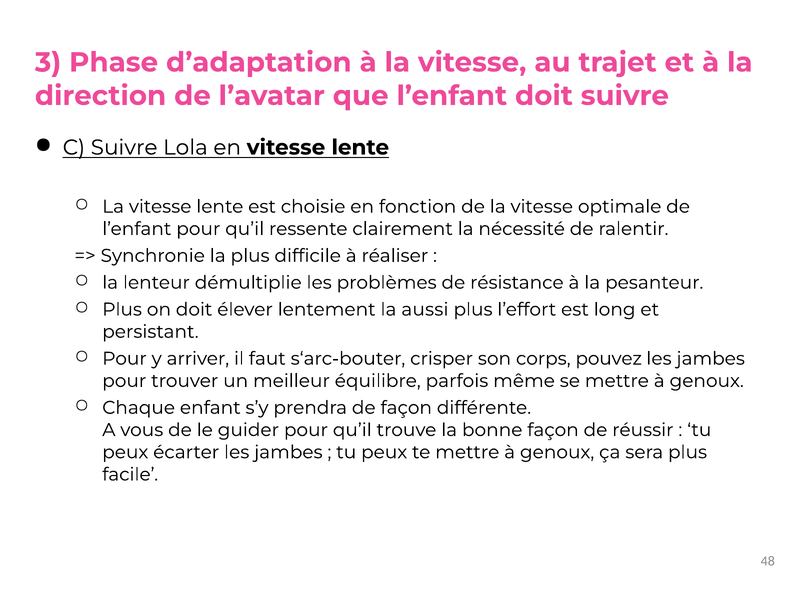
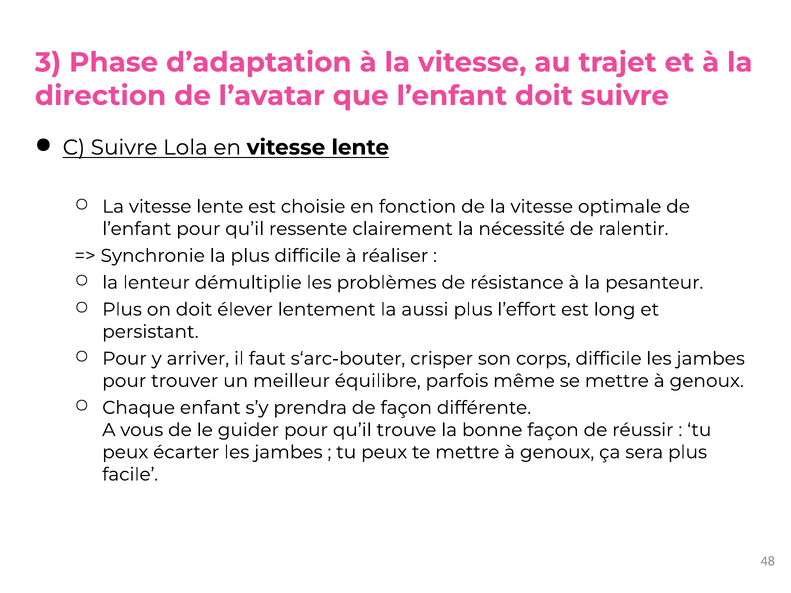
corps pouvez: pouvez -> difficile (609, 359)
